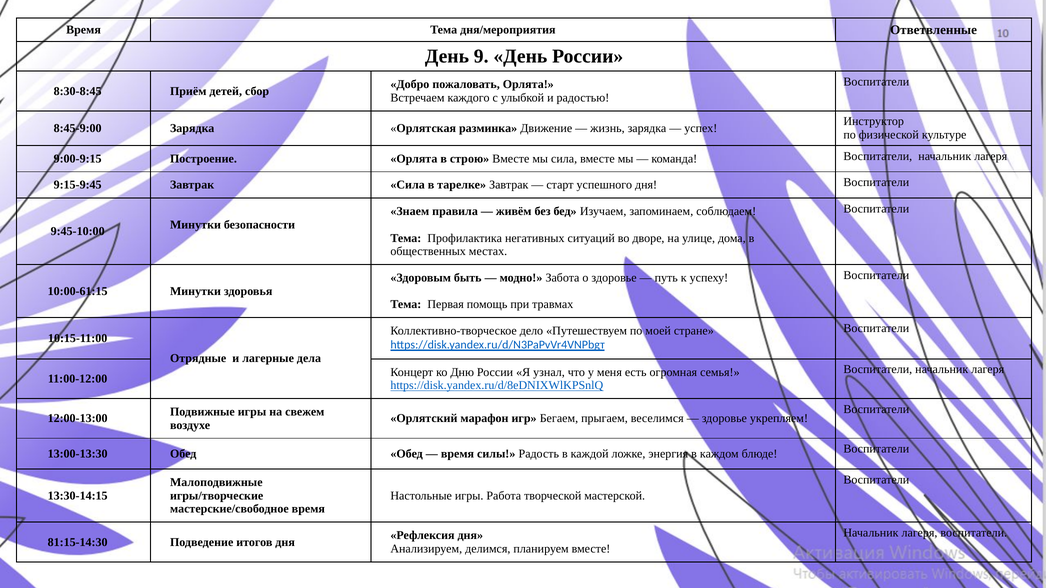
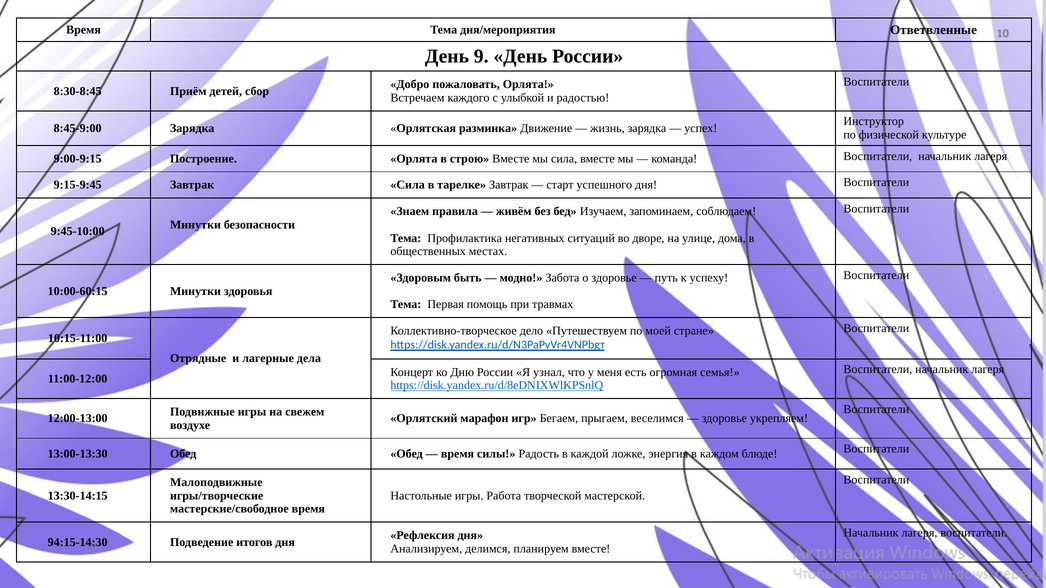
10:00-61:15: 10:00-61:15 -> 10:00-60:15 (78, 291)
81:15-14:30: 81:15-14:30 -> 94:15-14:30 (78, 542)
